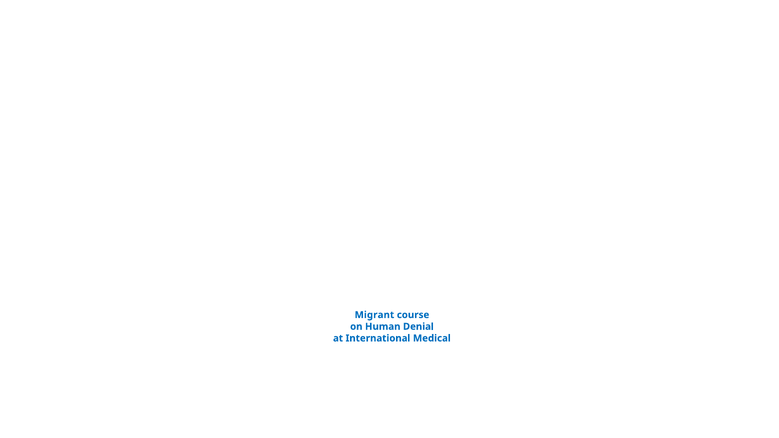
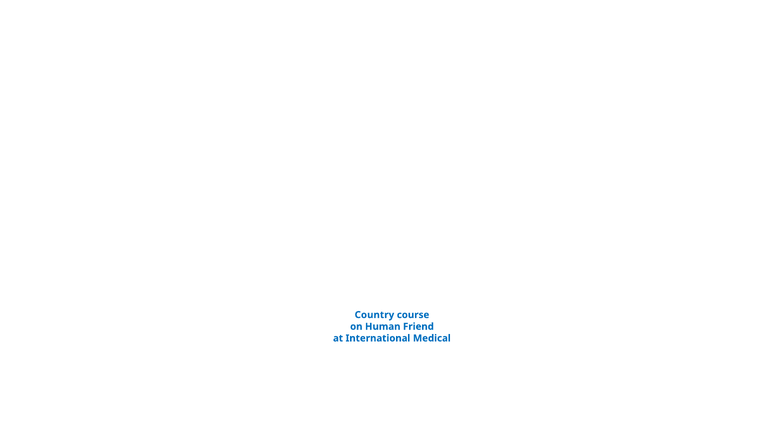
Migrant: Migrant -> Country (374, 315)
Denial: Denial -> Friend (418, 327)
